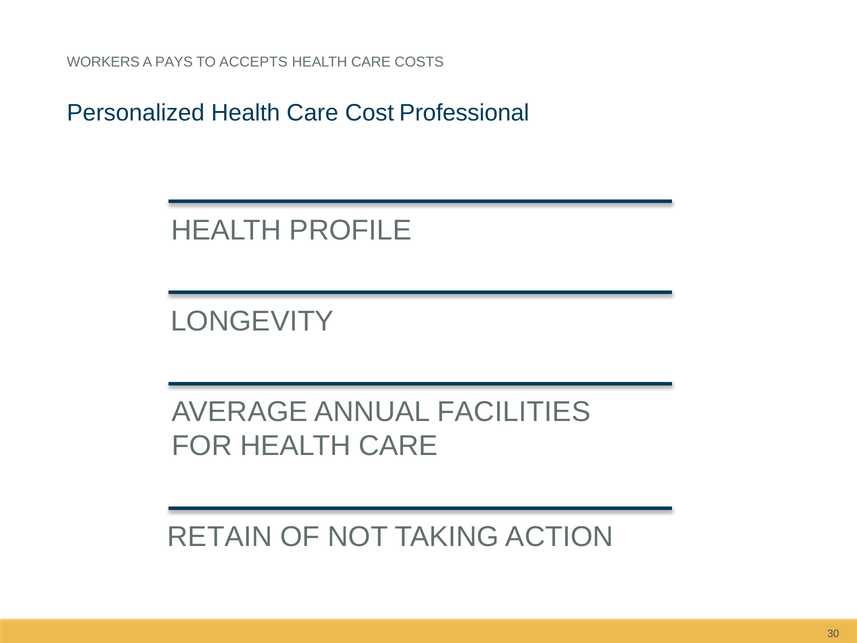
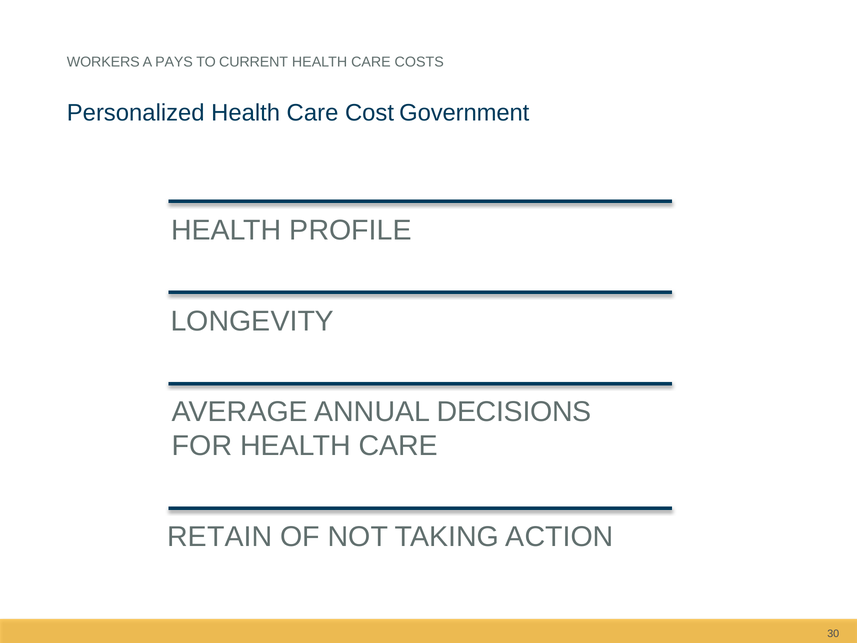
ACCEPTS: ACCEPTS -> CURRENT (254, 62)
Professional: Professional -> Government (464, 113)
FACILITIES: FACILITIES -> DECISIONS (514, 412)
